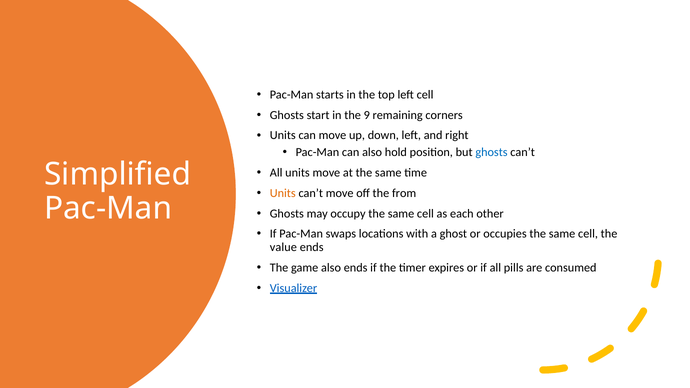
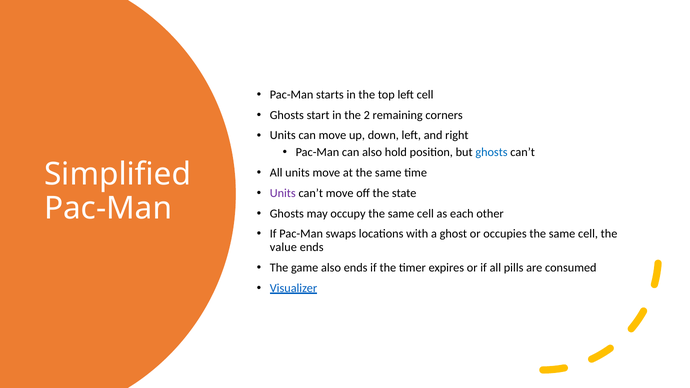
9: 9 -> 2 (367, 115)
Units colour: orange -> purple (283, 193)
from: from -> state (404, 193)
